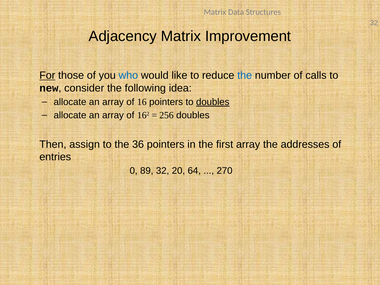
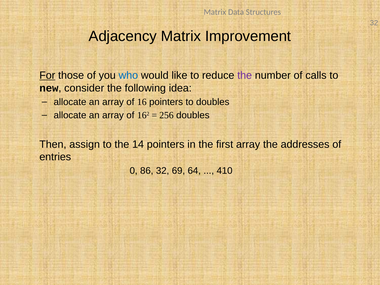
the colour: blue -> purple (245, 75)
doubles underline: present -> none (213, 102)
36: 36 -> 14 (138, 144)
89: 89 -> 86 (147, 171)
20: 20 -> 69 (178, 171)
270: 270 -> 410 (225, 171)
